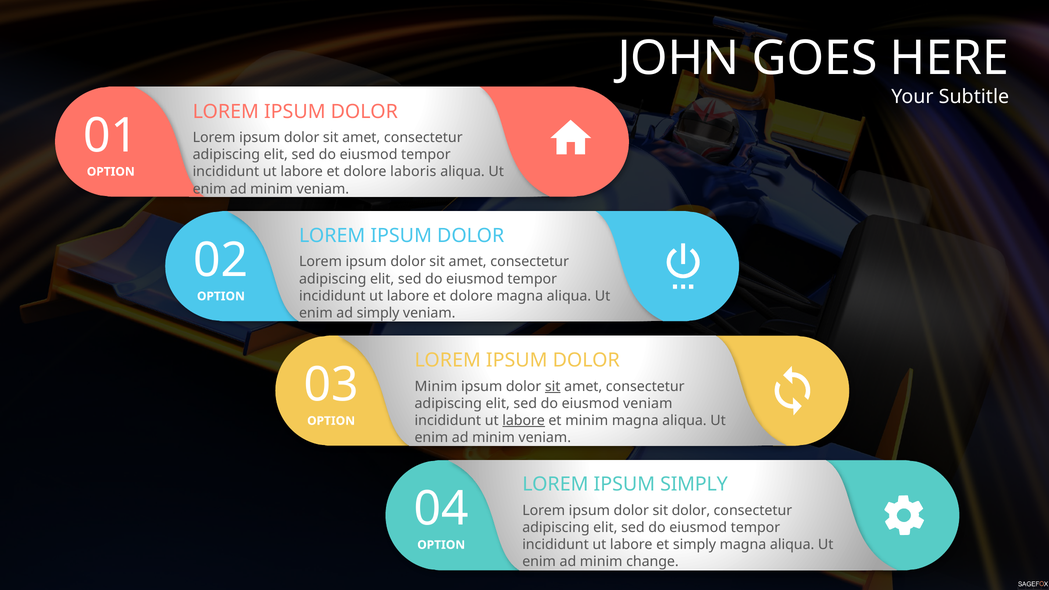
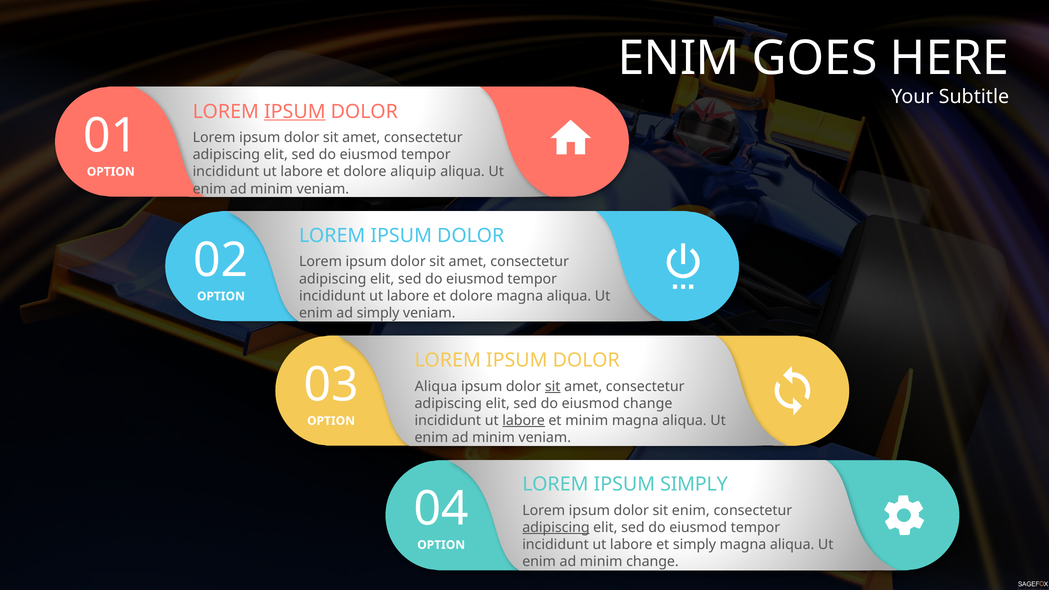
JOHN: JOHN -> ENIM (679, 58)
IPSUM underline: none -> present (295, 112)
laboris: laboris -> aliquip (413, 172)
Minim: Minim -> Aliqua (436, 386)
eiusmod veniam: veniam -> change (648, 403)
sit dolor: dolor -> enim (691, 510)
adipiscing underline: none -> present (556, 527)
